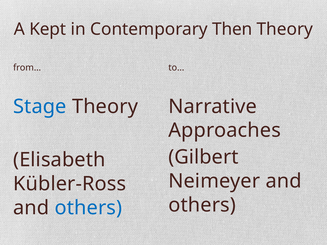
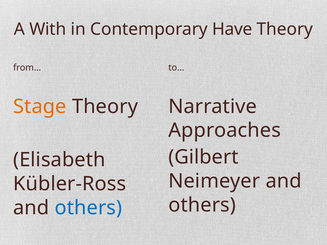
Kept: Kept -> With (48, 29)
Then: Then -> Have (232, 29)
Stage colour: blue -> orange (40, 107)
